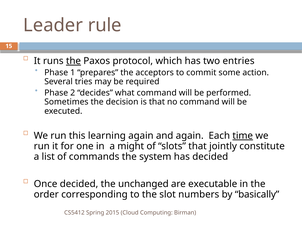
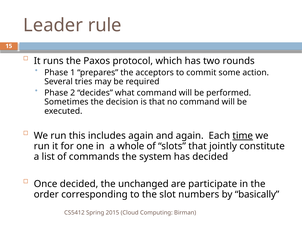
the underline: present -> none (73, 61)
entries: entries -> rounds (239, 61)
learning: learning -> includes (107, 135)
might: might -> whole (131, 146)
executable: executable -> participate (213, 184)
